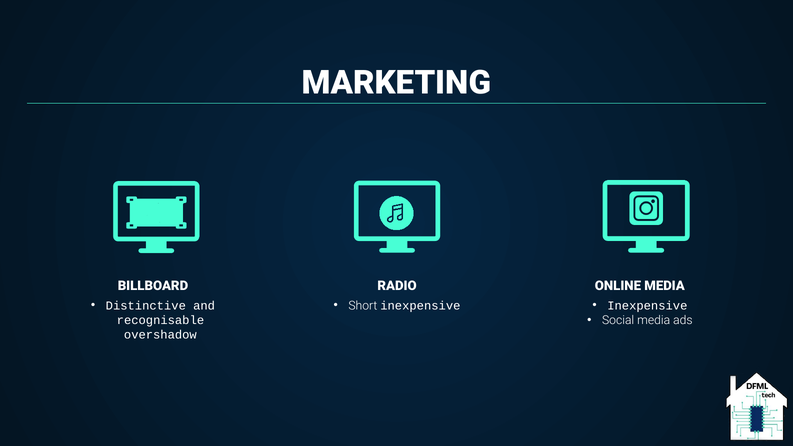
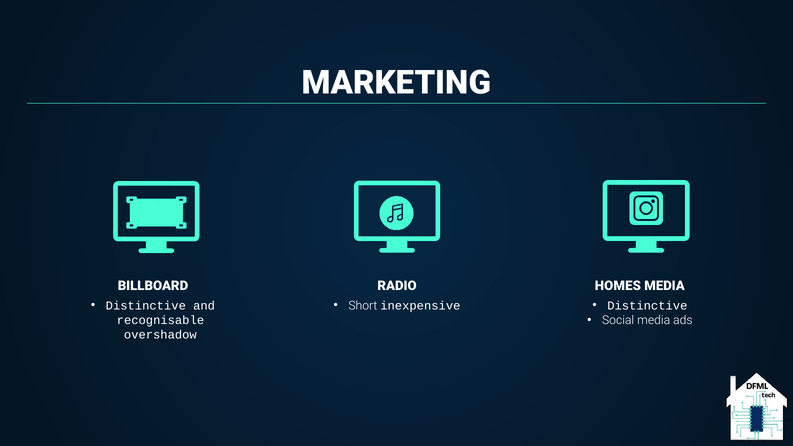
ONLINE: ONLINE -> HOMES (618, 286)
Inexpensive: Inexpensive -> Distinctive (647, 306)
